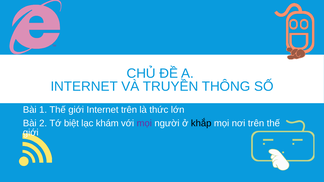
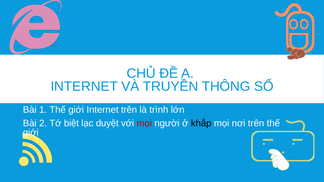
thức: thức -> trình (159, 110)
khám: khám -> duyệt (107, 123)
mọi colour: purple -> red (144, 123)
